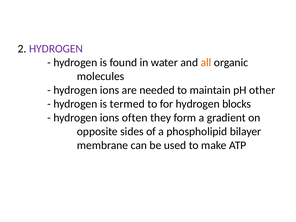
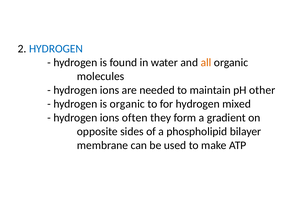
HYDROGEN colour: purple -> blue (56, 49)
is termed: termed -> organic (127, 104)
blocks: blocks -> mixed (237, 104)
